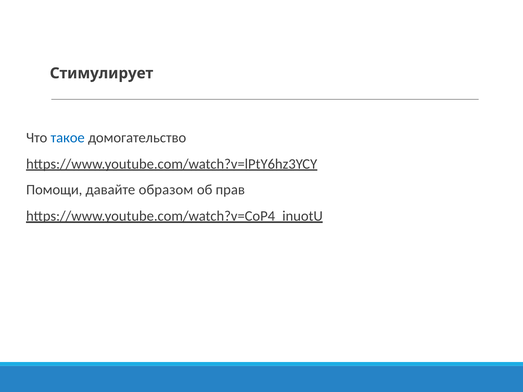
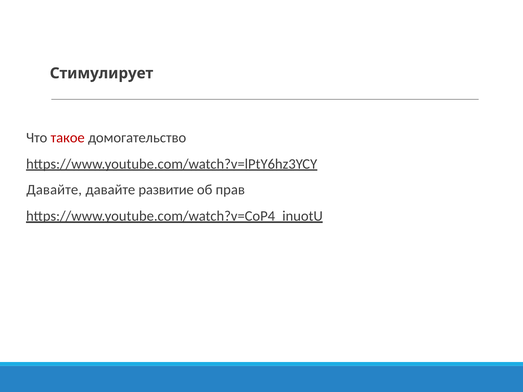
такое colour: blue -> red (68, 138)
Помощи: Помощи -> Давайте (54, 190)
образом: образом -> развитие (166, 190)
